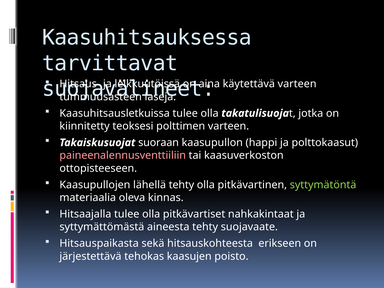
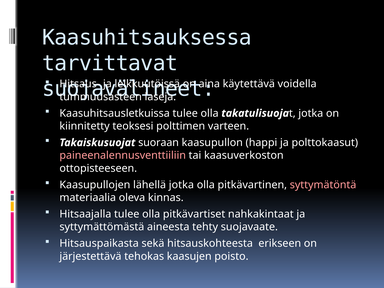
käytettävä varteen: varteen -> voidella (297, 84)
lähellä tehty: tehty -> jotka (181, 185)
syttymätöntä colour: light green -> pink (323, 185)
